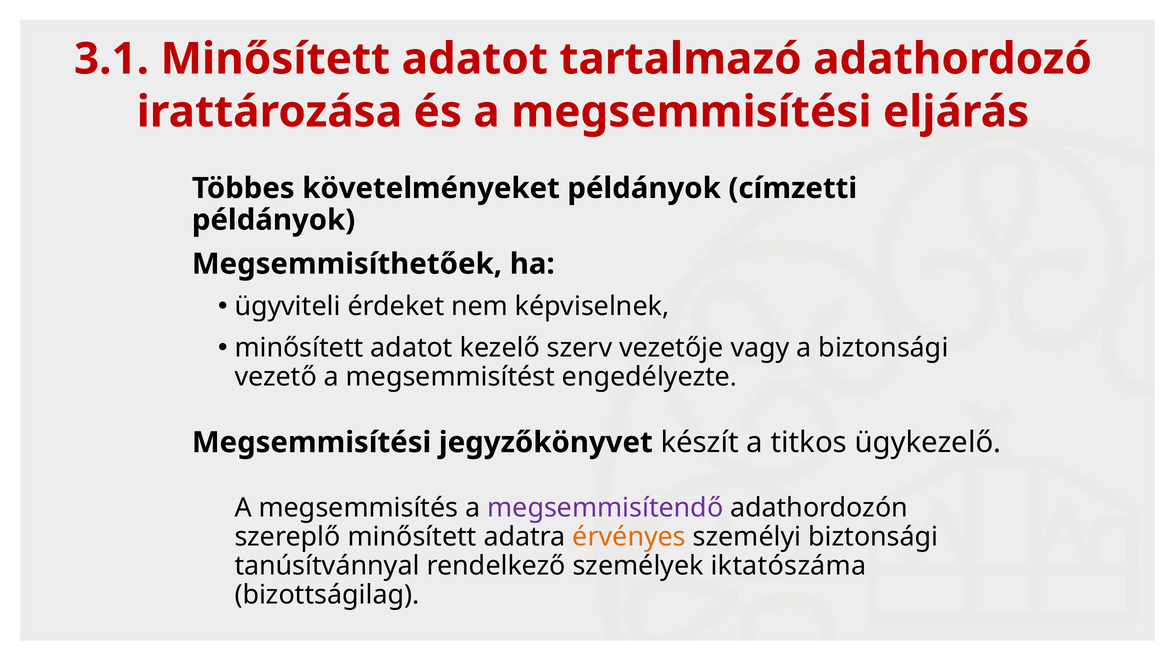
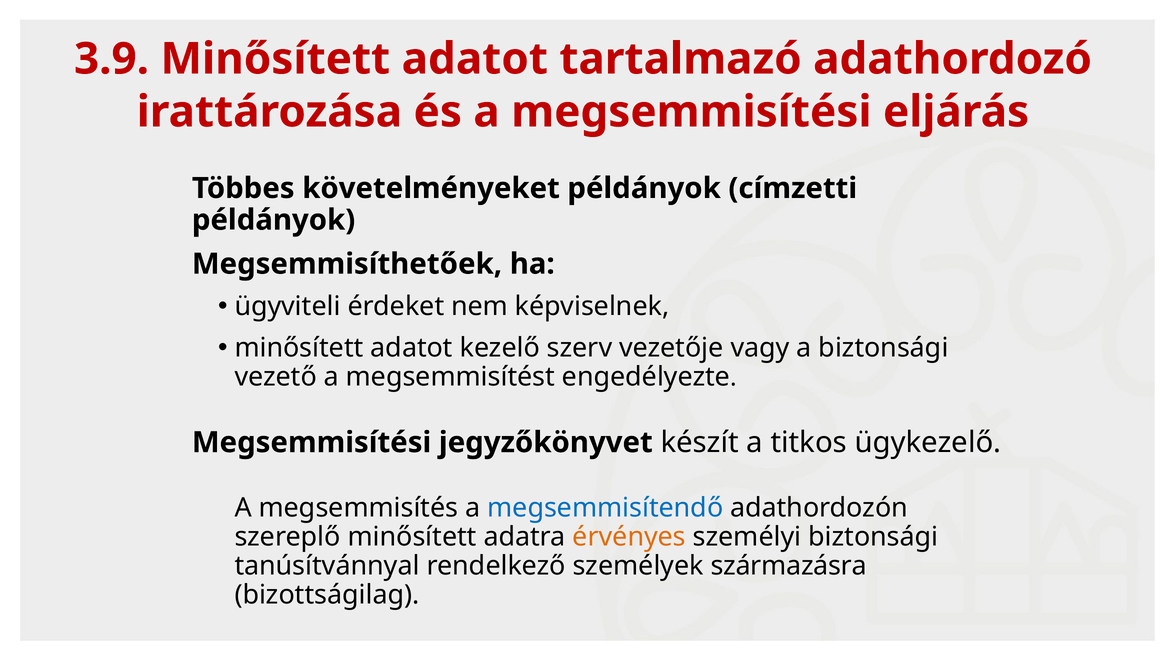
3.1: 3.1 -> 3.9 (112, 59)
megsemmisítendő colour: purple -> blue (605, 508)
iktatószáma: iktatószáma -> származásra (789, 566)
